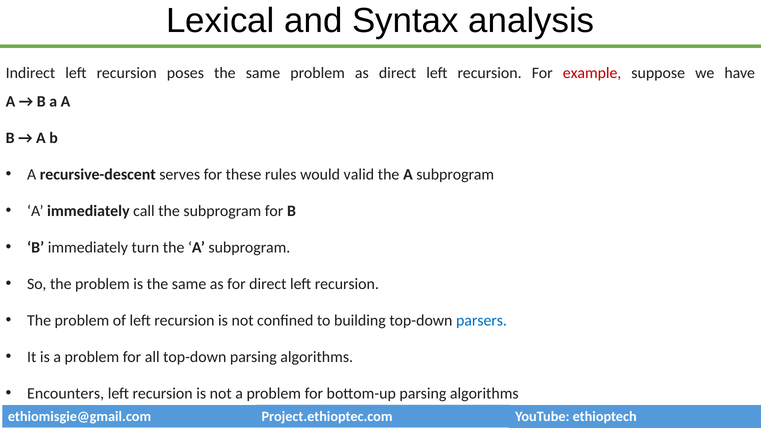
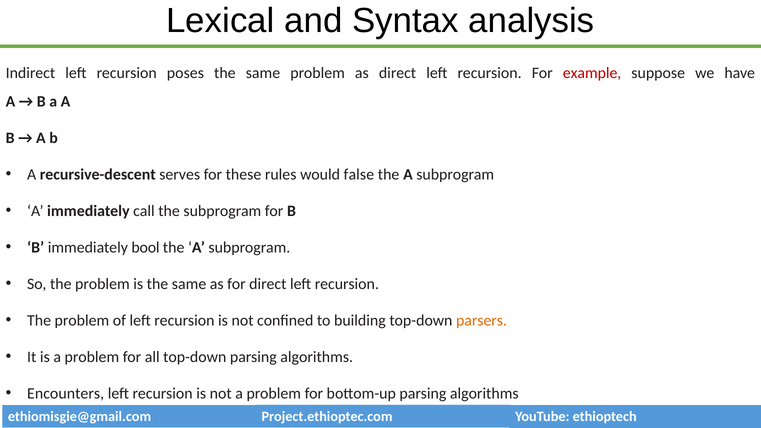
valid: valid -> false (359, 174)
turn: turn -> bool (146, 247)
parsers colour: blue -> orange (482, 321)
